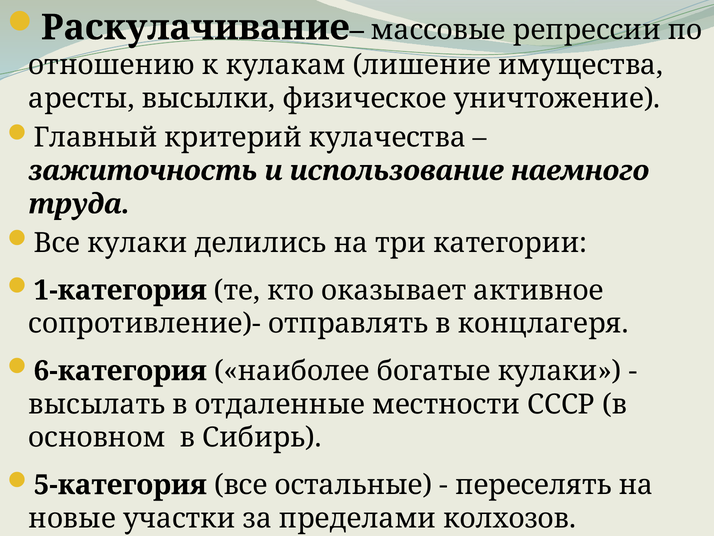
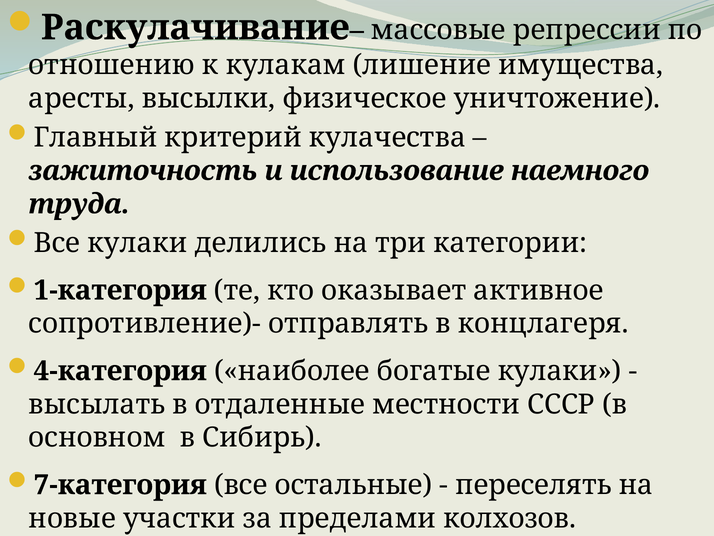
6-категория: 6-категория -> 4-категория (120, 371)
5-категория: 5-категория -> 7-категория (120, 485)
